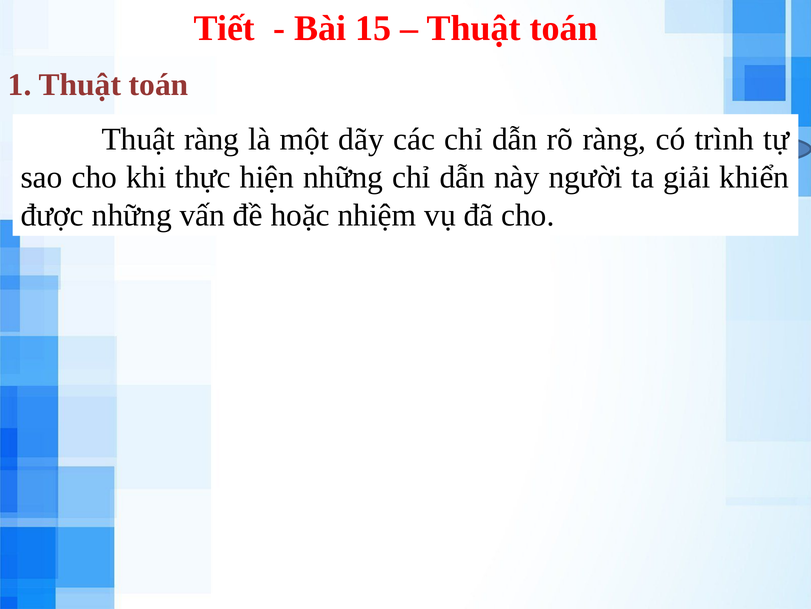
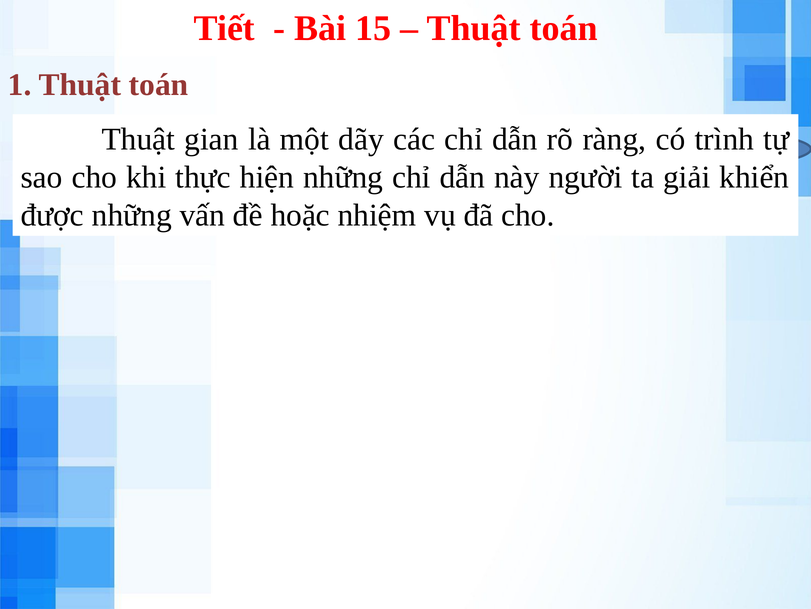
Thuật ràng: ràng -> gian (211, 139)
